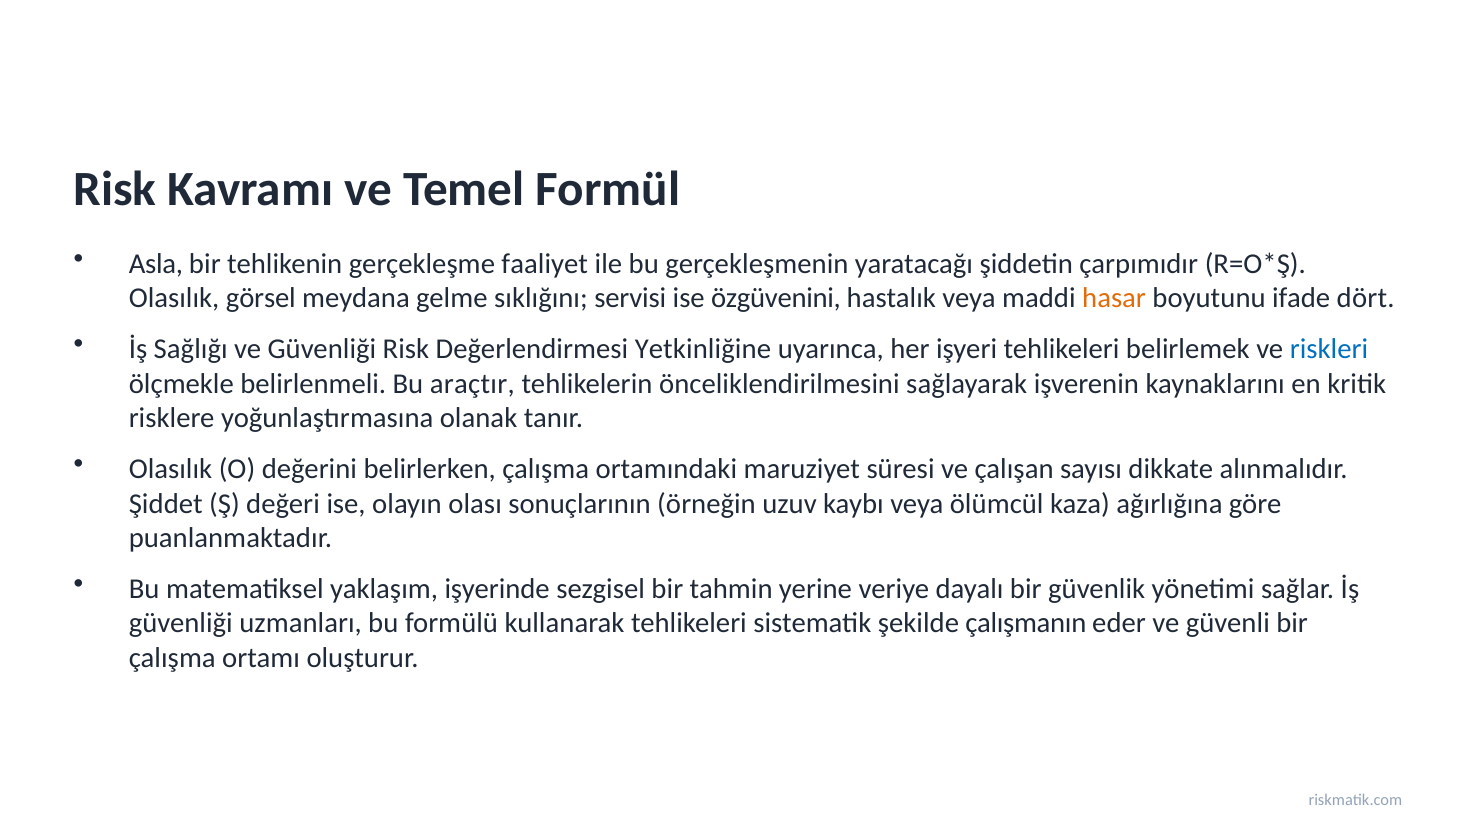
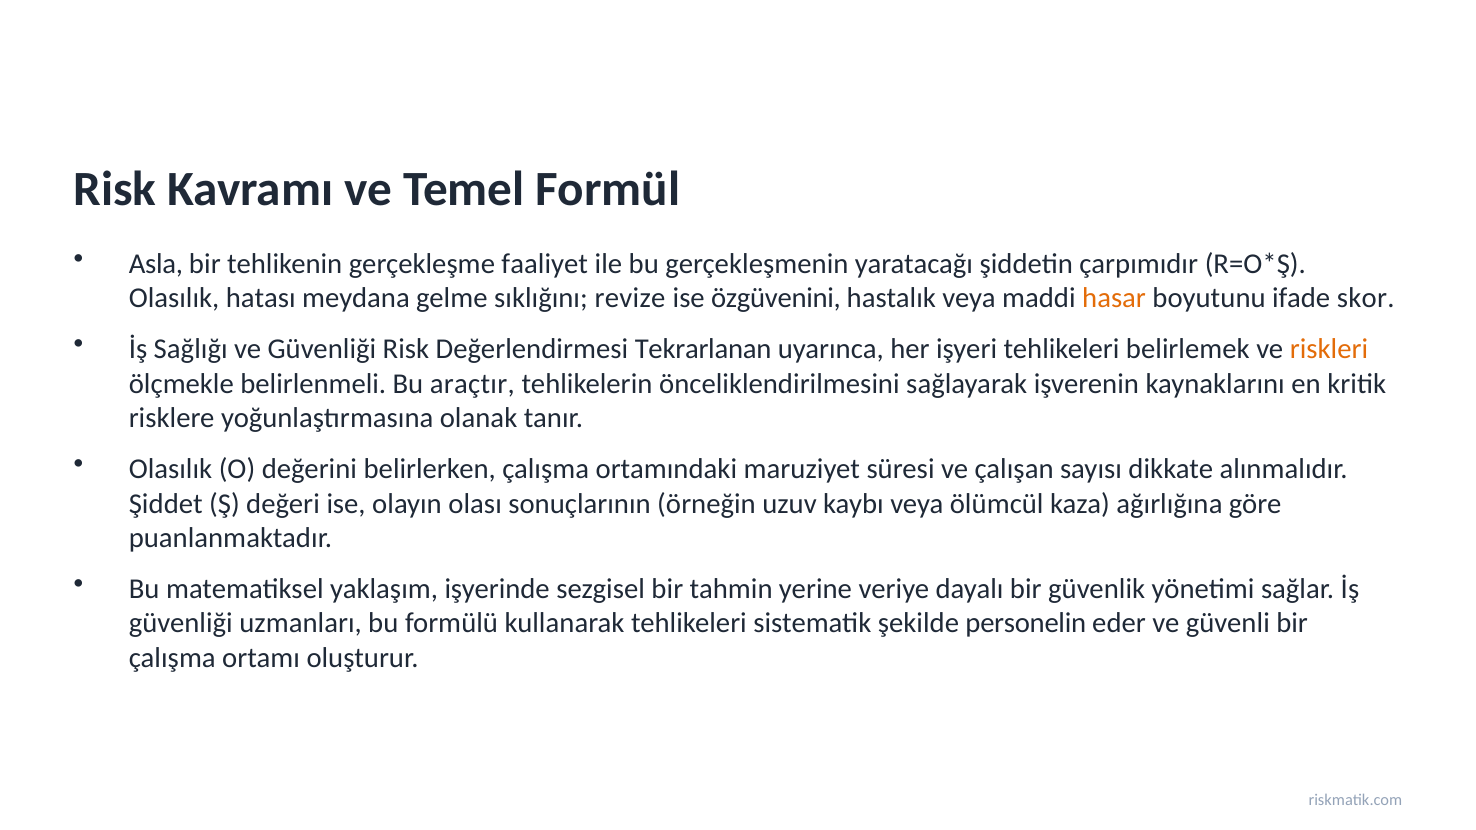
görsel: görsel -> hatası (261, 298)
servisi: servisi -> revize (630, 298)
dört: dört -> skor (1366, 298)
Yetkinliğine: Yetkinliğine -> Tekrarlanan (703, 349)
riskleri colour: blue -> orange (1329, 349)
çalışmanın: çalışmanın -> personelin (1026, 624)
